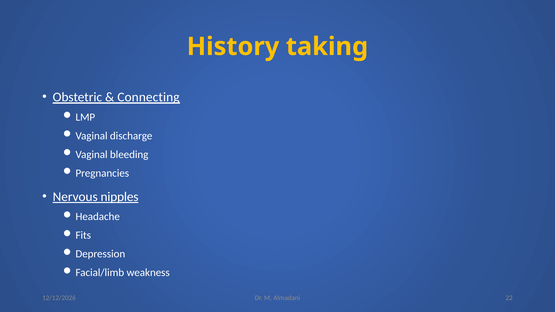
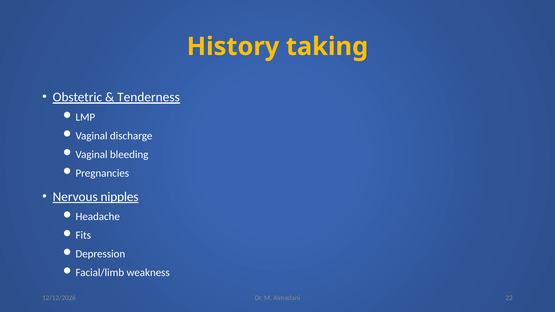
Connecting: Connecting -> Tenderness (149, 97)
